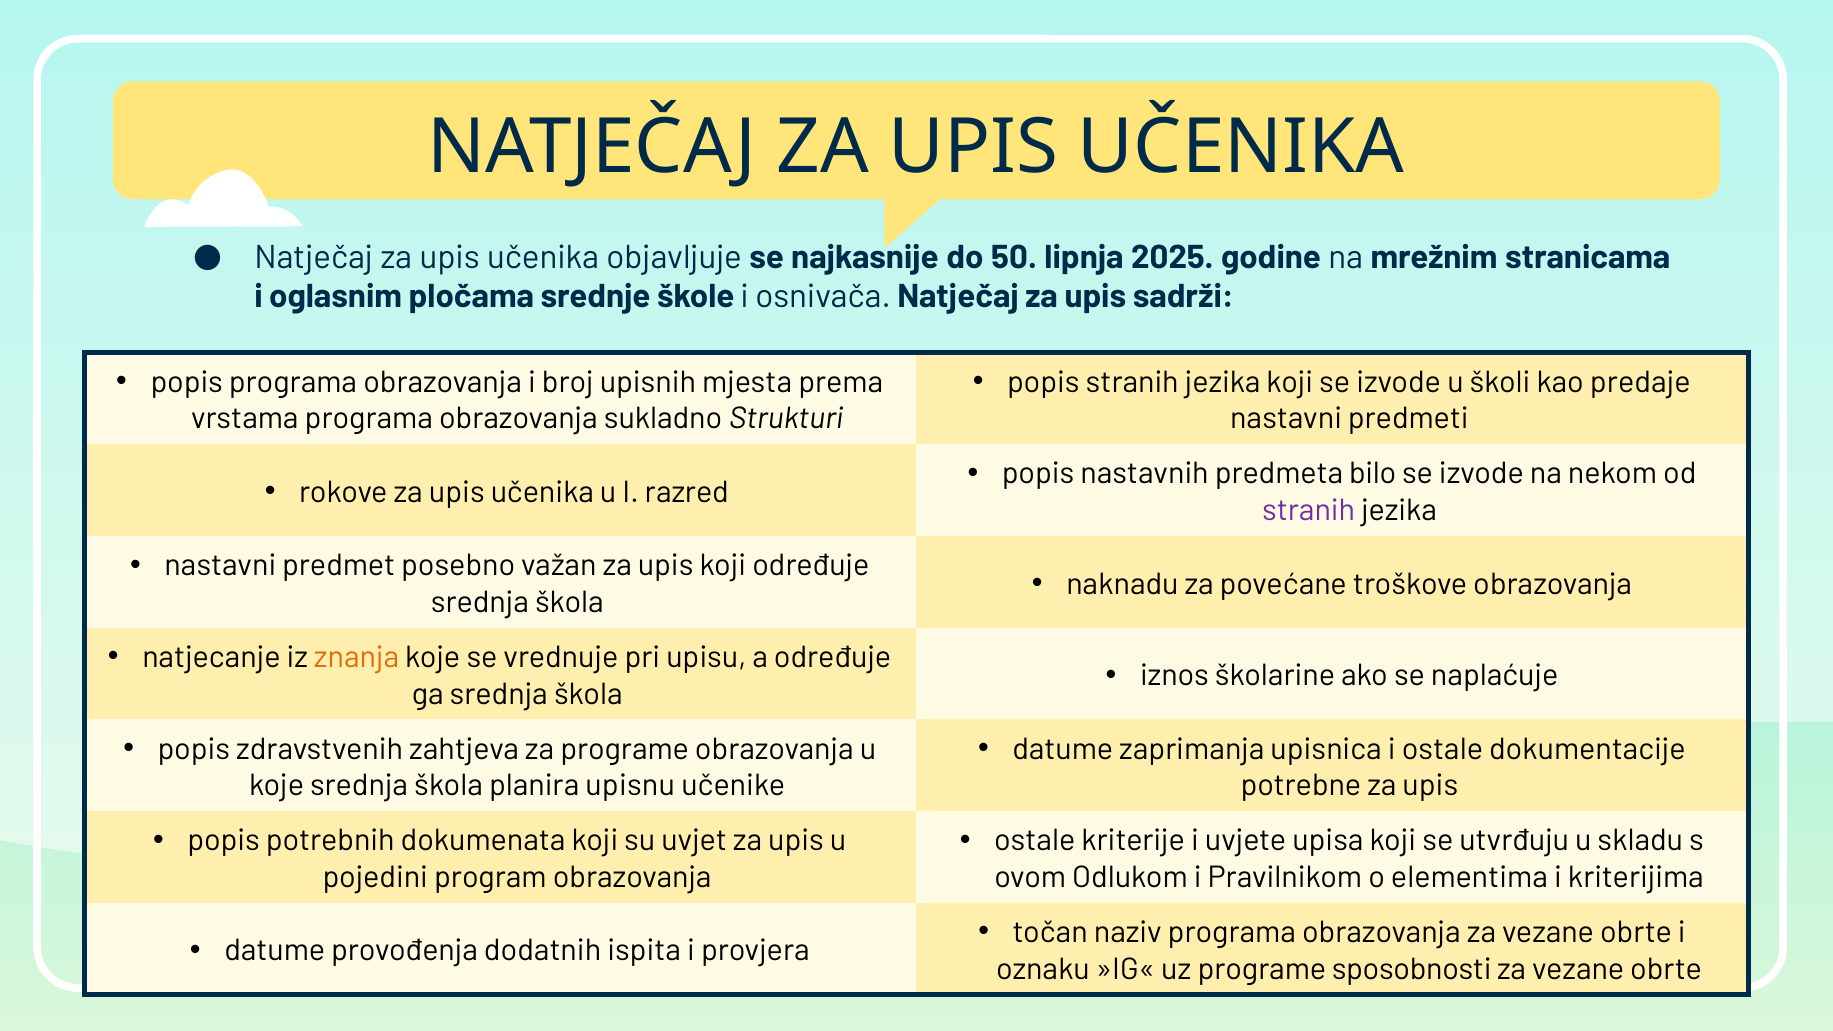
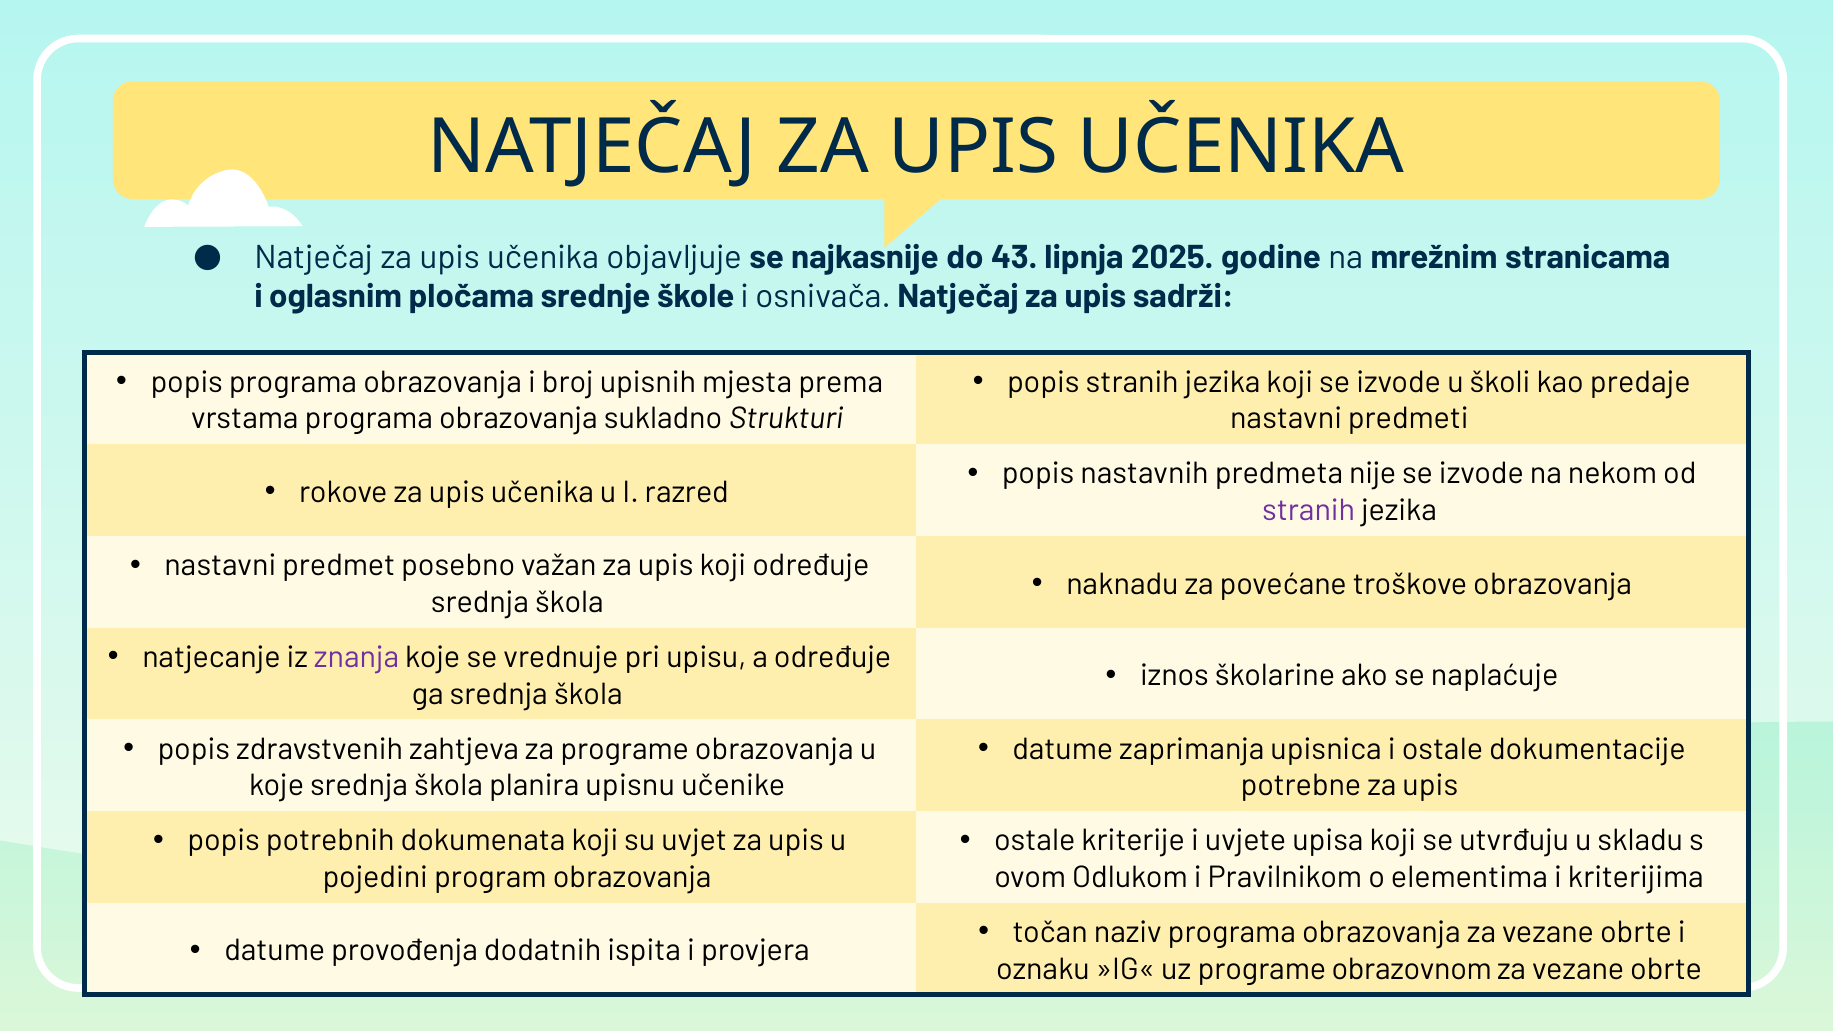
50: 50 -> 43 (1014, 257)
bilo: bilo -> nije (1373, 474)
znanja colour: orange -> purple (357, 657)
sposobnosti: sposobnosti -> obrazovnom (1412, 969)
